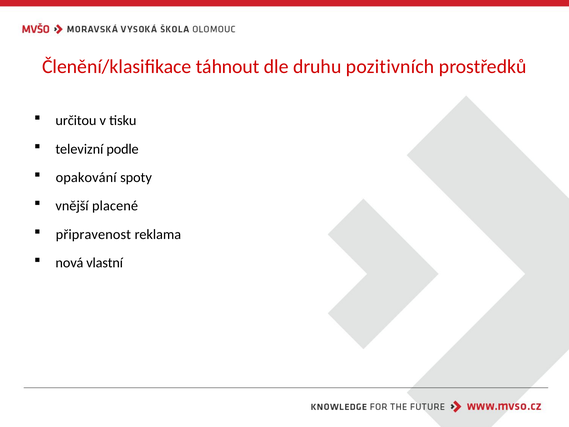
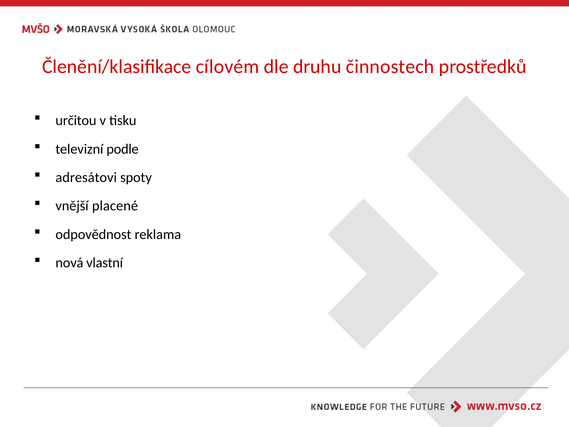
táhnout: táhnout -> cílovém (228, 67)
pozitivních: pozitivních -> činnostech (390, 67)
opakování: opakování -> adresátovi (86, 177)
připravenost: připravenost -> odpovědnost (93, 234)
